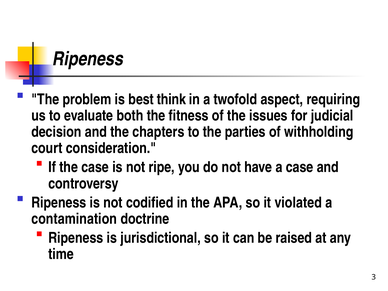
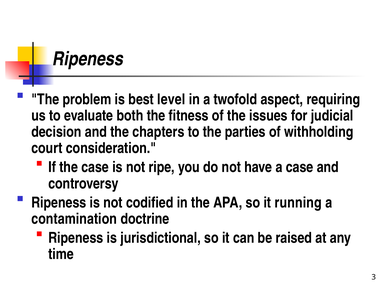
think: think -> level (171, 99)
violated: violated -> running (298, 203)
